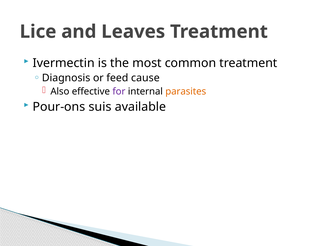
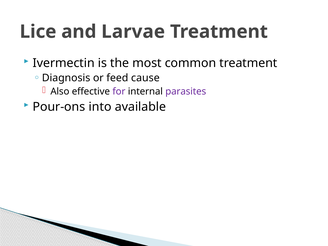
Leaves: Leaves -> Larvae (133, 32)
parasites colour: orange -> purple (186, 92)
suis: suis -> into (100, 107)
